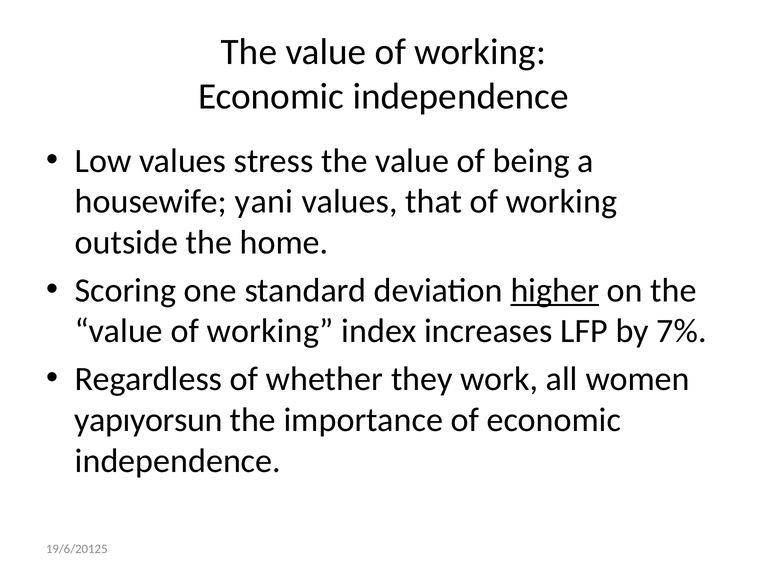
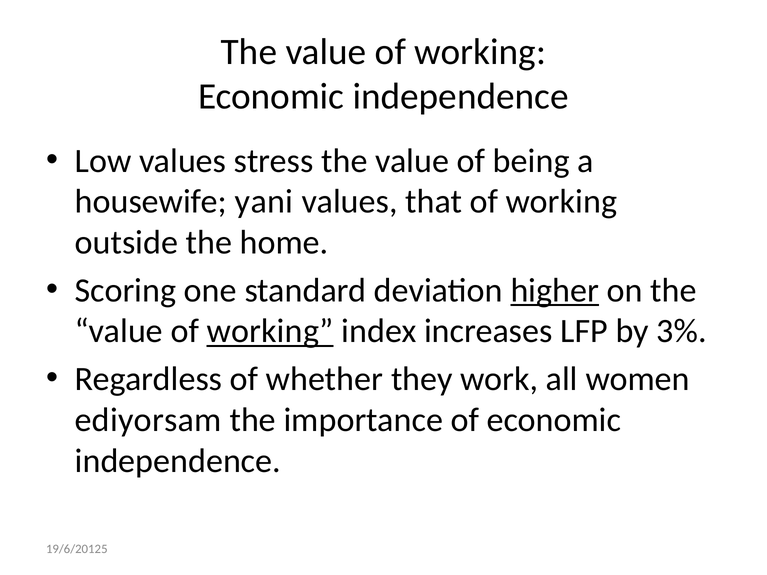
working underline: none -> present (270, 331)
7%: 7% -> 3% (682, 331)
yapıyorsun: yapıyorsun -> ediyorsam (148, 420)
